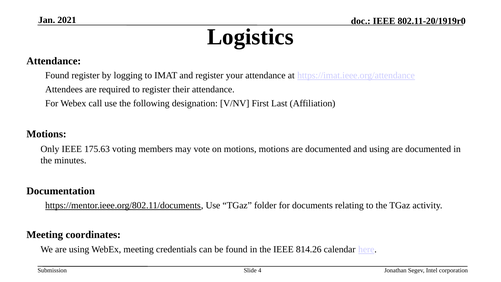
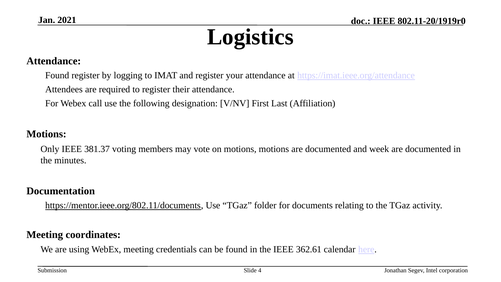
175.63: 175.63 -> 381.37 (97, 149)
and using: using -> week (379, 149)
814.26: 814.26 -> 362.61 (309, 249)
